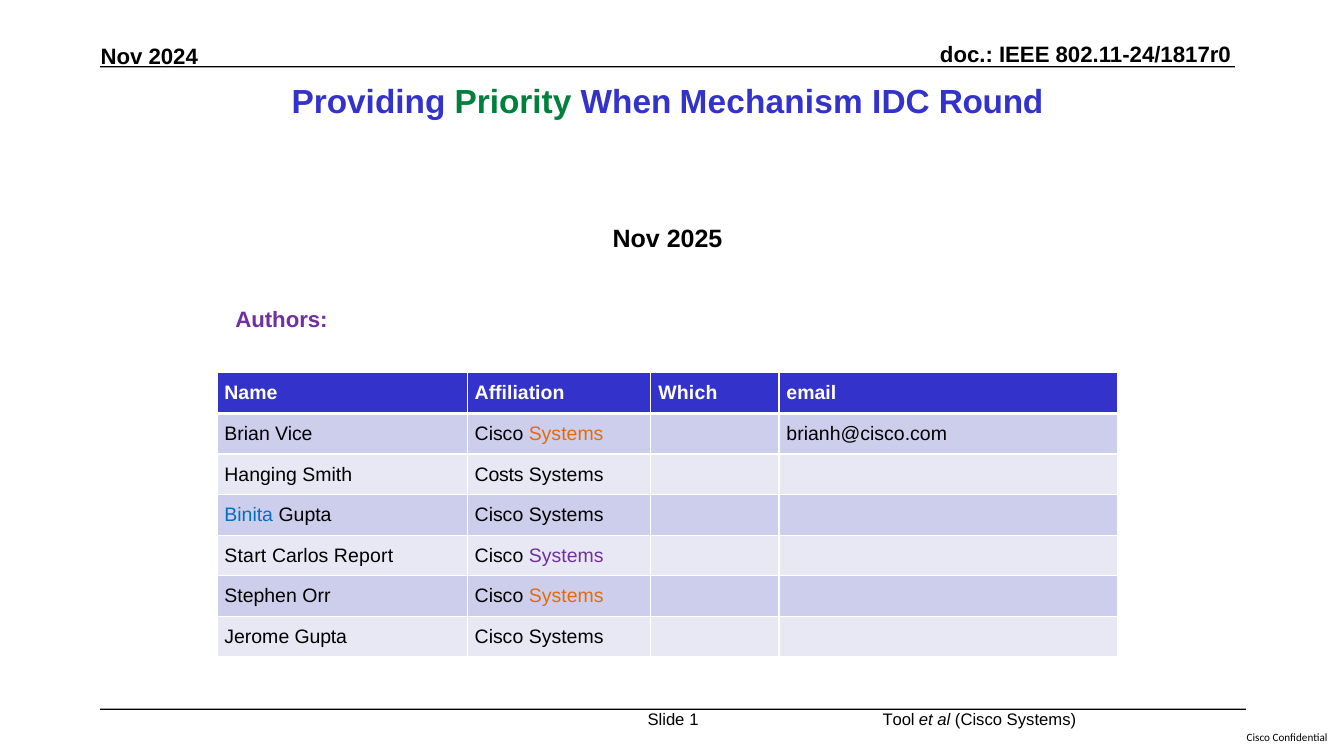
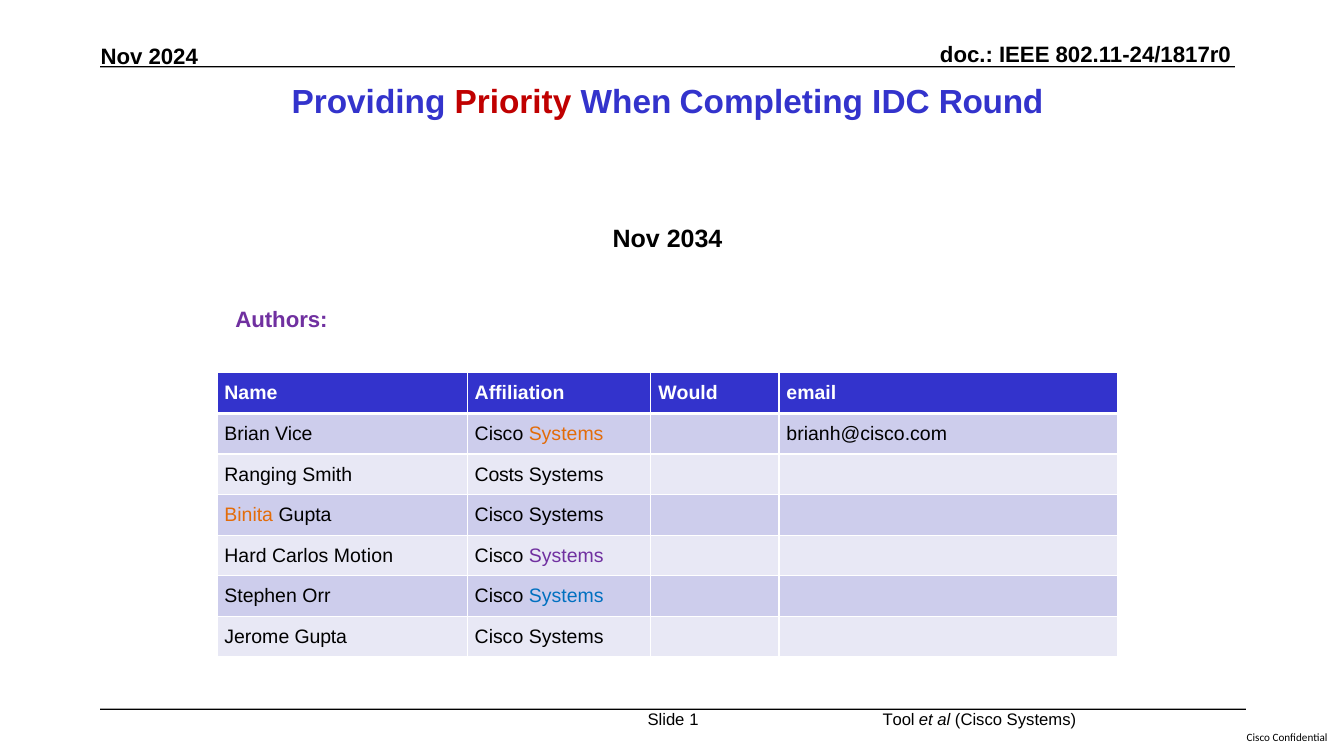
Priority colour: green -> red (513, 103)
Mechanism: Mechanism -> Completing (771, 103)
2025: 2025 -> 2034 (695, 239)
Which: Which -> Would (688, 393)
Hanging: Hanging -> Ranging (261, 475)
Binita colour: blue -> orange (249, 515)
Start: Start -> Hard (246, 556)
Report: Report -> Motion (363, 556)
Systems colour: orange -> blue (566, 596)
